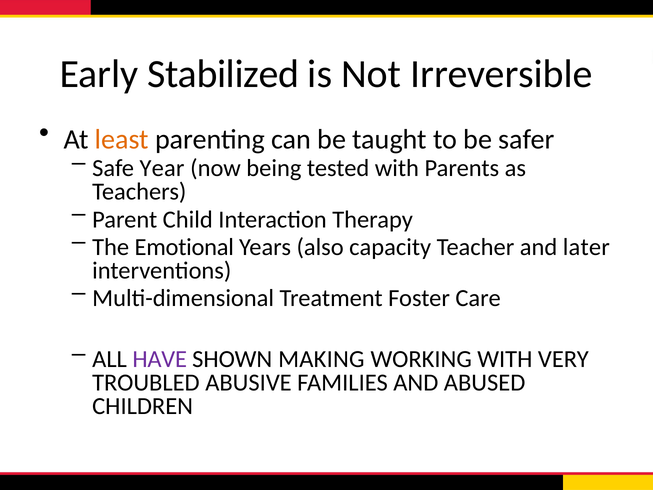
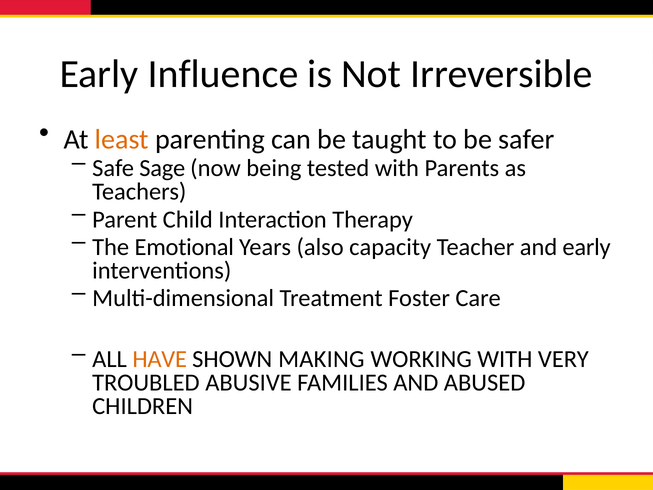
Stabilized: Stabilized -> Influence (223, 74)
Year: Year -> Sage (162, 168)
and later: later -> early (587, 247)
HAVE colour: purple -> orange (160, 359)
